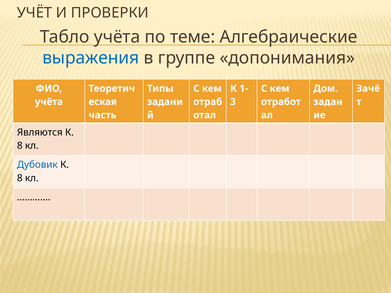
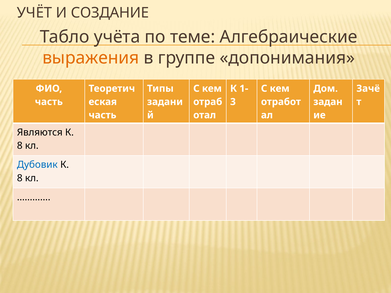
ПРОВЕРКИ: ПРОВЕРКИ -> СОЗДАНИЕ (110, 13)
выражения colour: blue -> orange (91, 58)
учёта: учёта -> часть (49, 102)
